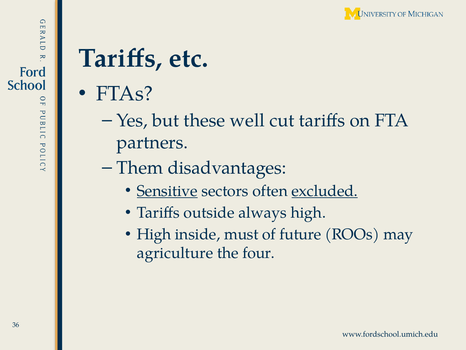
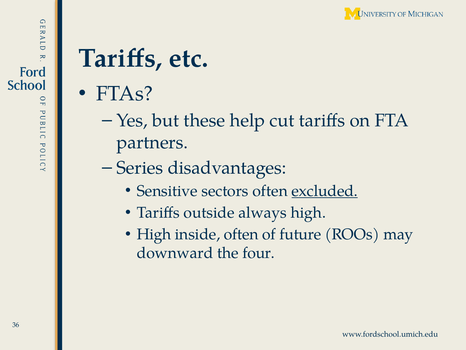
well: well -> help (248, 120)
Them: Them -> Series (140, 168)
Sensitive underline: present -> none (167, 191)
inside must: must -> often (241, 234)
agriculture: agriculture -> downward (175, 253)
